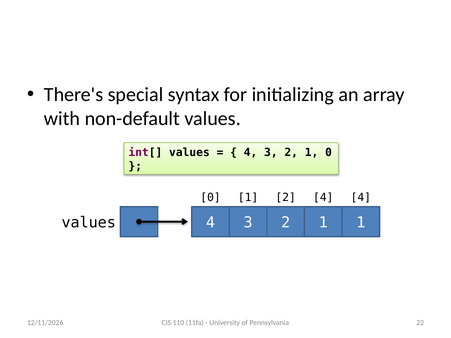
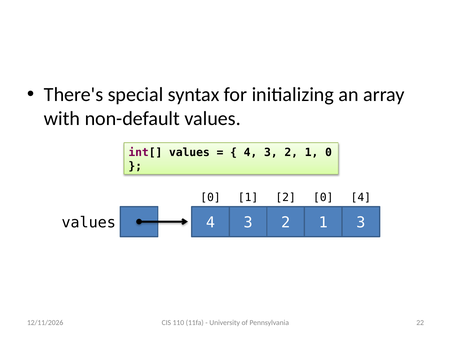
2 4: 4 -> 0 (323, 198)
1 1: 1 -> 3 (361, 223)
